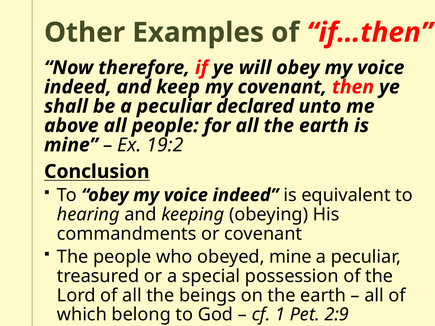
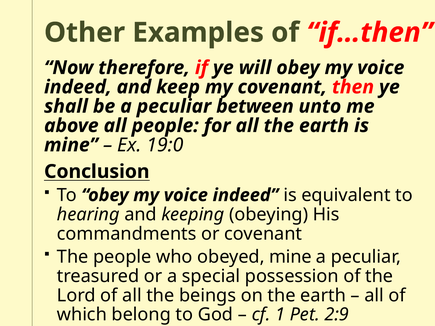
declared: declared -> between (255, 106)
19:2: 19:2 -> 19:0 (165, 145)
